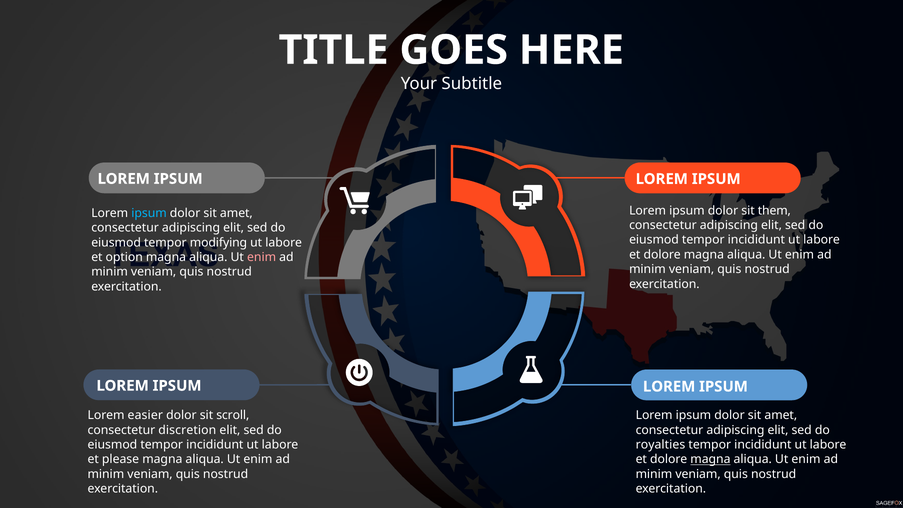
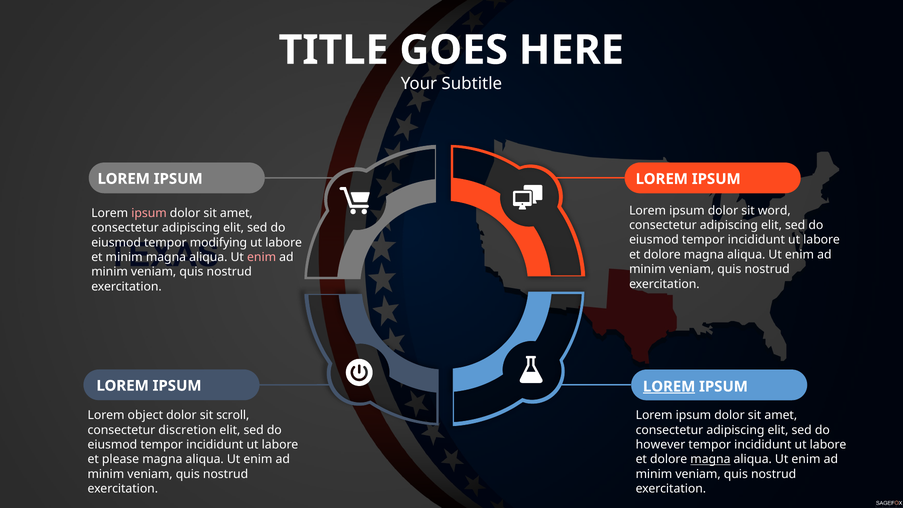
them: them -> word (774, 210)
ipsum colour: light blue -> pink (149, 213)
et option: option -> minim (124, 257)
LOREM underline: none -> present (669, 387)
easier: easier -> object (145, 415)
royalties: royalties -> however (660, 445)
